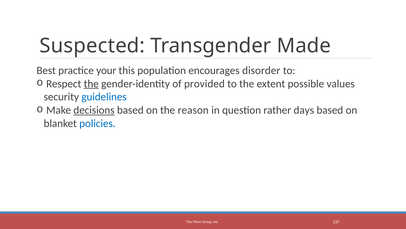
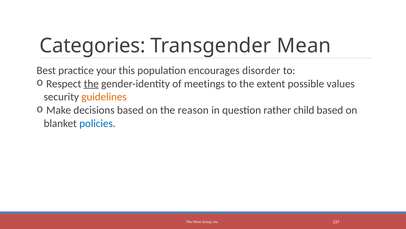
Suspected: Suspected -> Categories (93, 46)
Made: Made -> Mean (304, 46)
provided: provided -> meetings (204, 84)
guidelines colour: blue -> orange (104, 97)
decisions underline: present -> none (94, 110)
days: days -> child (304, 110)
